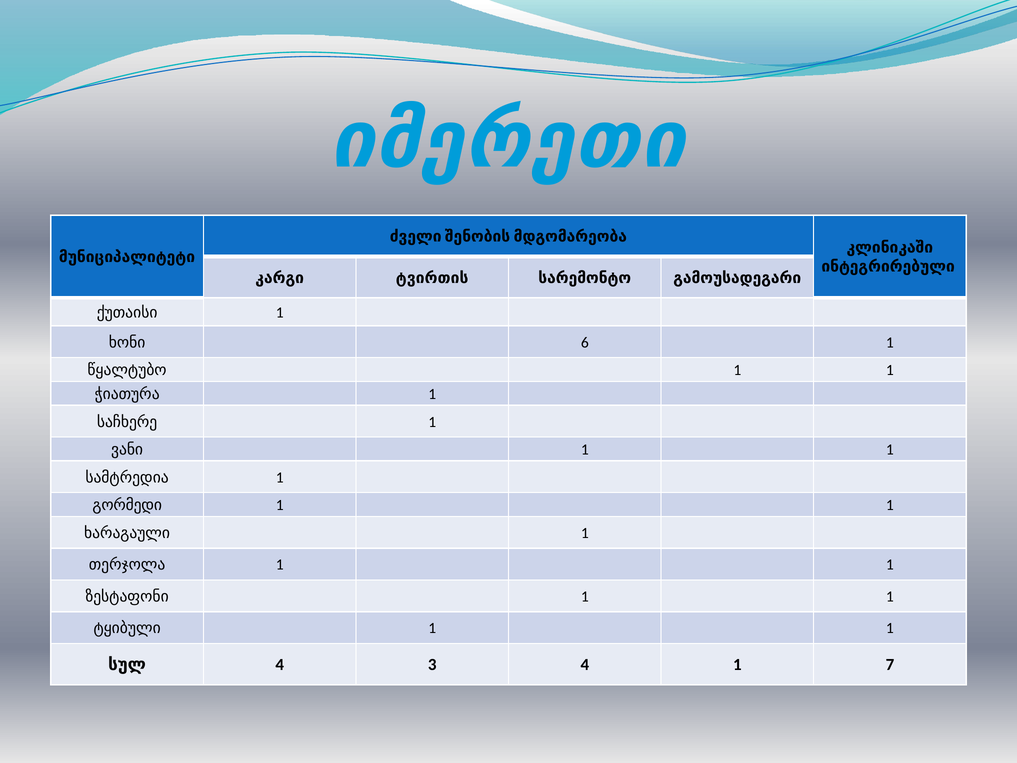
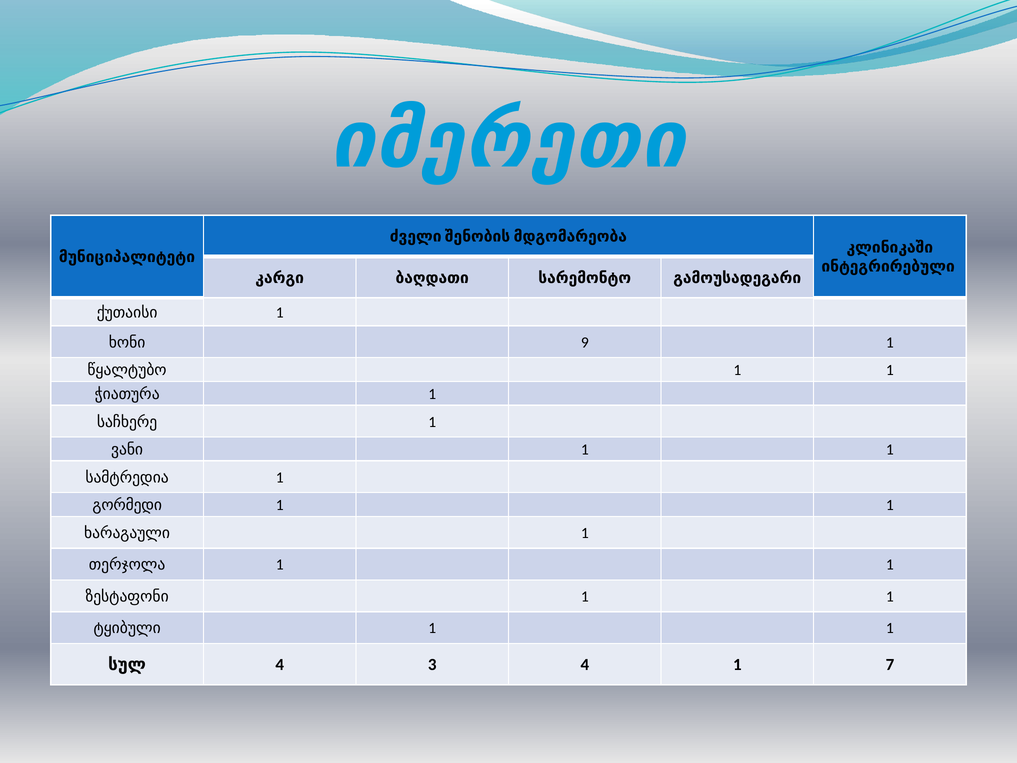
ტვირთის: ტვირთის -> ბაღდათი (432, 278)
6: 6 -> 9 (585, 342)
